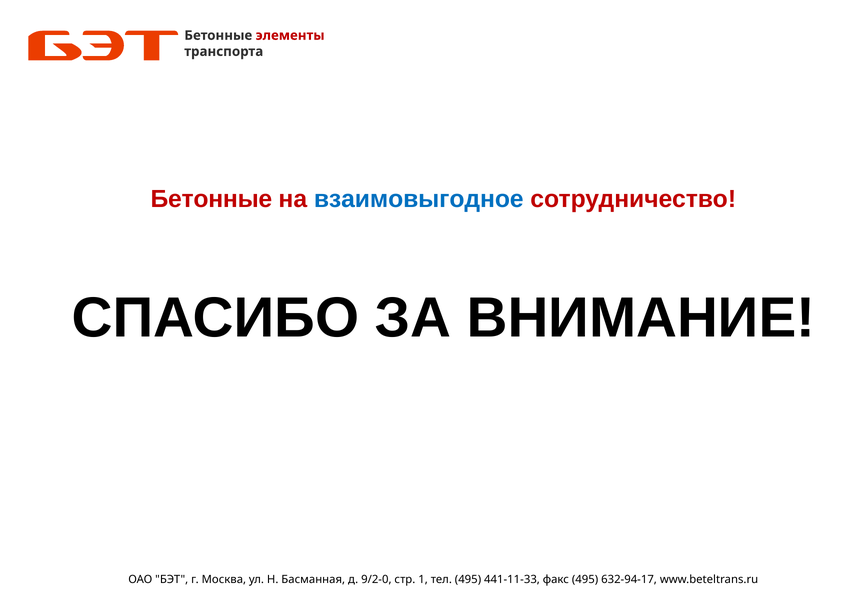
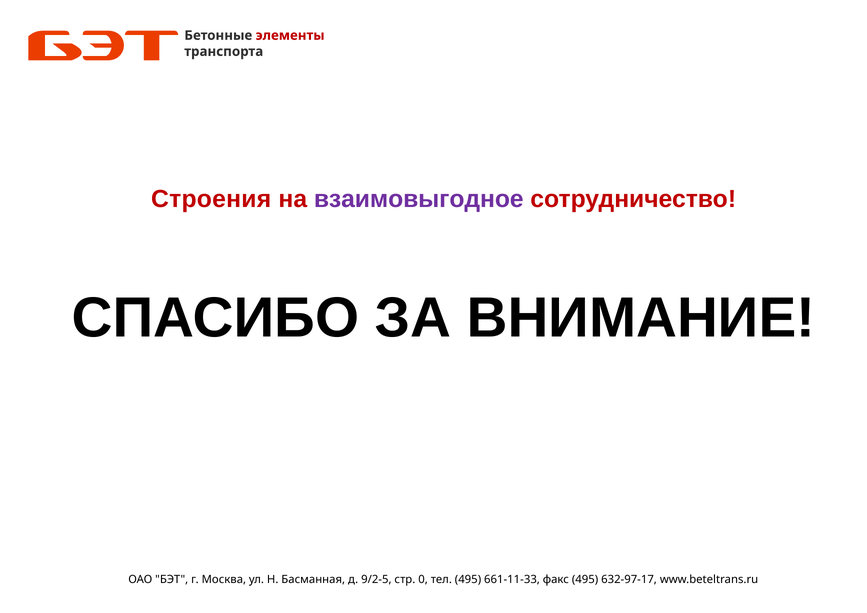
Бетонные: Бетонные -> Строения (211, 199)
взаимовыгодное colour: blue -> purple (419, 199)
9/2-0: 9/2-0 -> 9/2-5 (376, 580)
1: 1 -> 0 (423, 580)
441-11-33: 441-11-33 -> 661-11-33 (512, 580)
632-94-17: 632-94-17 -> 632-97-17 (629, 580)
